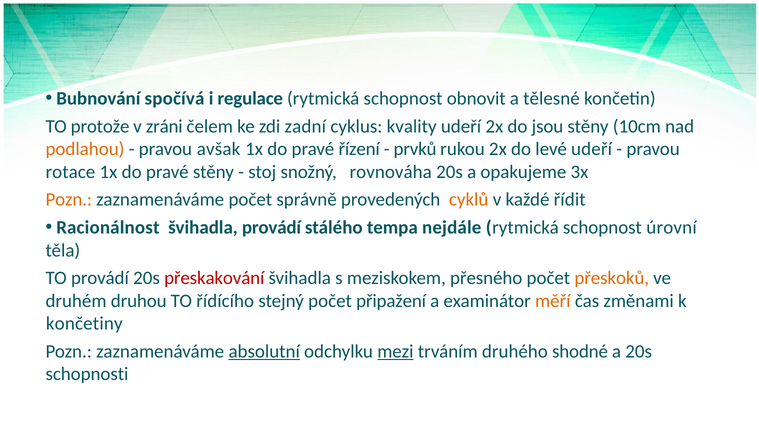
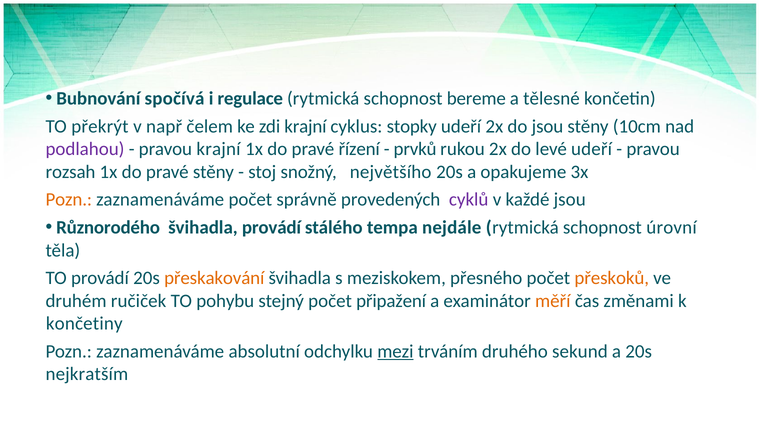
obnovit: obnovit -> bereme (476, 98)
protože: protože -> překrýt (100, 126)
zráni: zráni -> např (164, 126)
zdi zadní: zadní -> krajní (305, 126)
kvality: kvality -> stopky (412, 126)
podlahou colour: orange -> purple (85, 149)
pravou avšak: avšak -> krajní (219, 149)
rotace: rotace -> rozsah (71, 172)
rovnováha: rovnováha -> největšího (391, 172)
cyklů colour: orange -> purple (469, 200)
každé řídit: řídit -> jsou (570, 200)
Racionálnost: Racionálnost -> Různorodého (108, 227)
přeskakování colour: red -> orange (214, 278)
druhou: druhou -> ručiček (139, 301)
řídícího: řídícího -> pohybu (225, 301)
absolutní underline: present -> none (264, 351)
shodné: shodné -> sekund (580, 351)
schopnosti: schopnosti -> nejkratším (87, 374)
